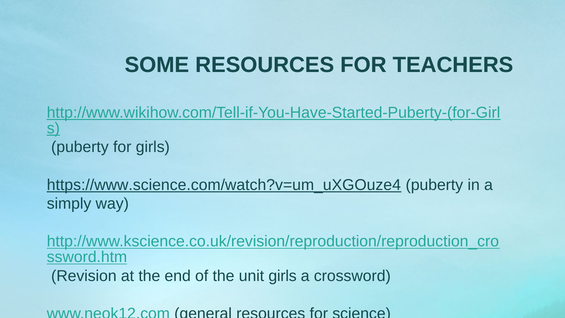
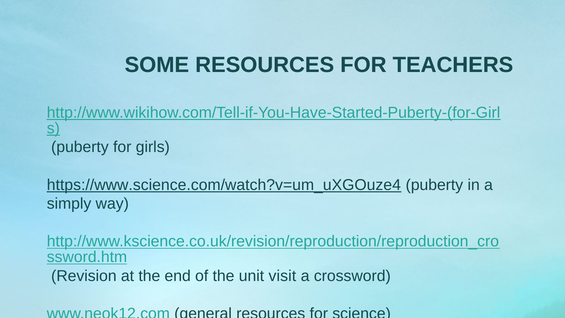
unit girls: girls -> visit (282, 276)
